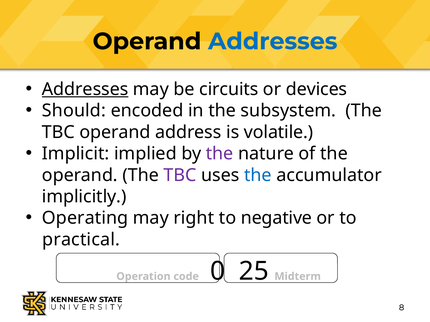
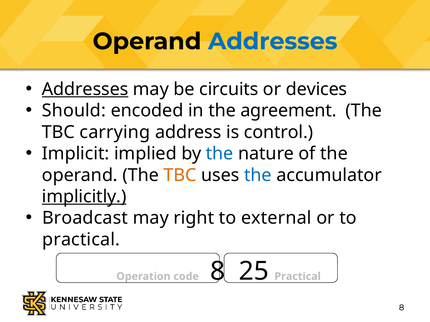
subsystem: subsystem -> agreement (288, 111)
TBC operand: operand -> carrying (115, 132)
volatile: volatile -> control (279, 132)
the colour: purple -> blue (220, 154)
TBC colour: purple -> orange (180, 175)
implicitly underline: none -> present (84, 197)
Operating: Operating -> Broadcast (85, 218)
negative: negative -> external (276, 218)
code 0: 0 -> 8 (218, 272)
25 Midterm: Midterm -> Practical (298, 277)
